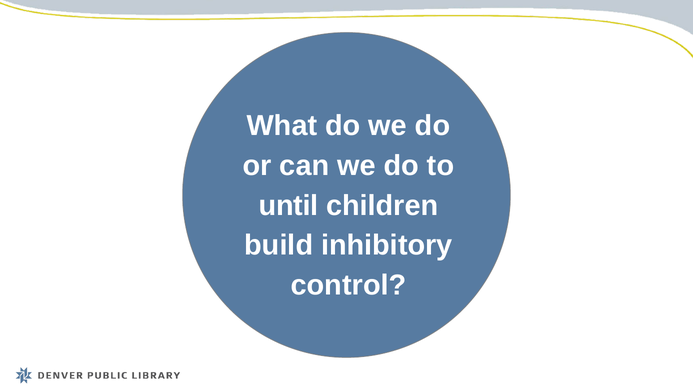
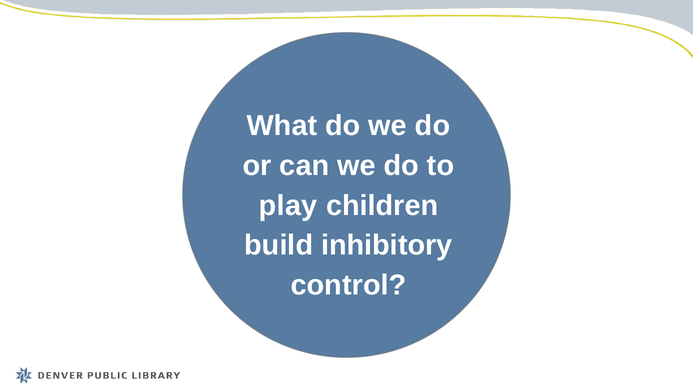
until: until -> play (288, 205)
